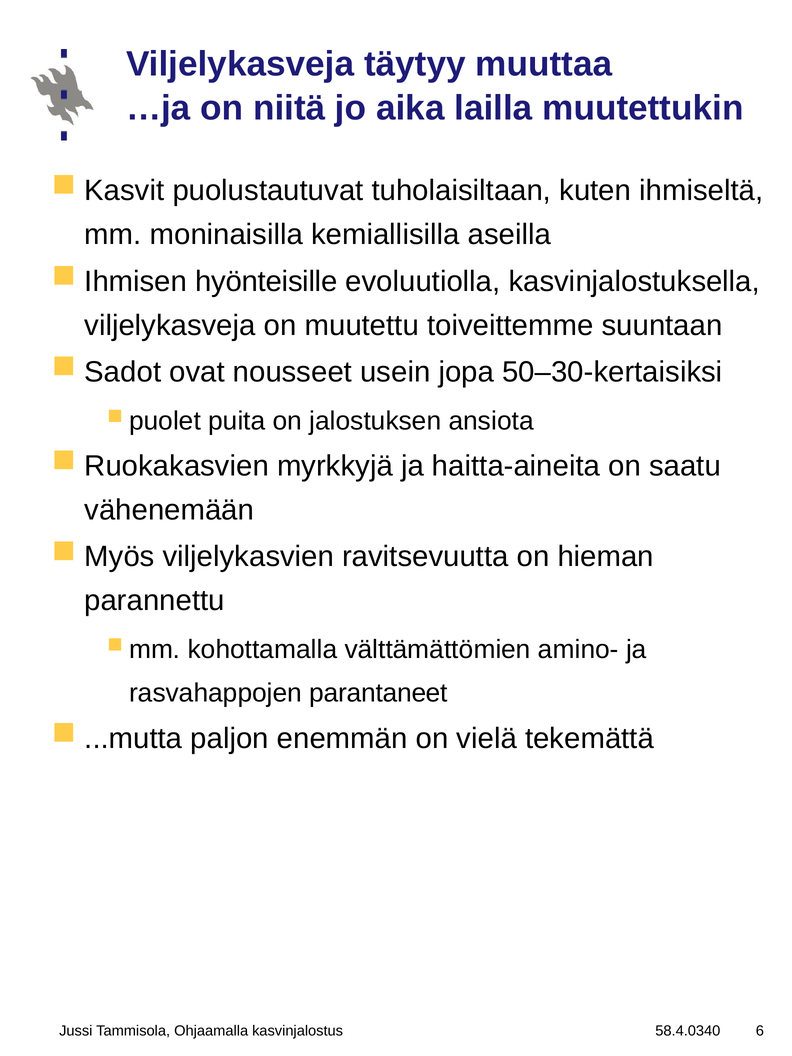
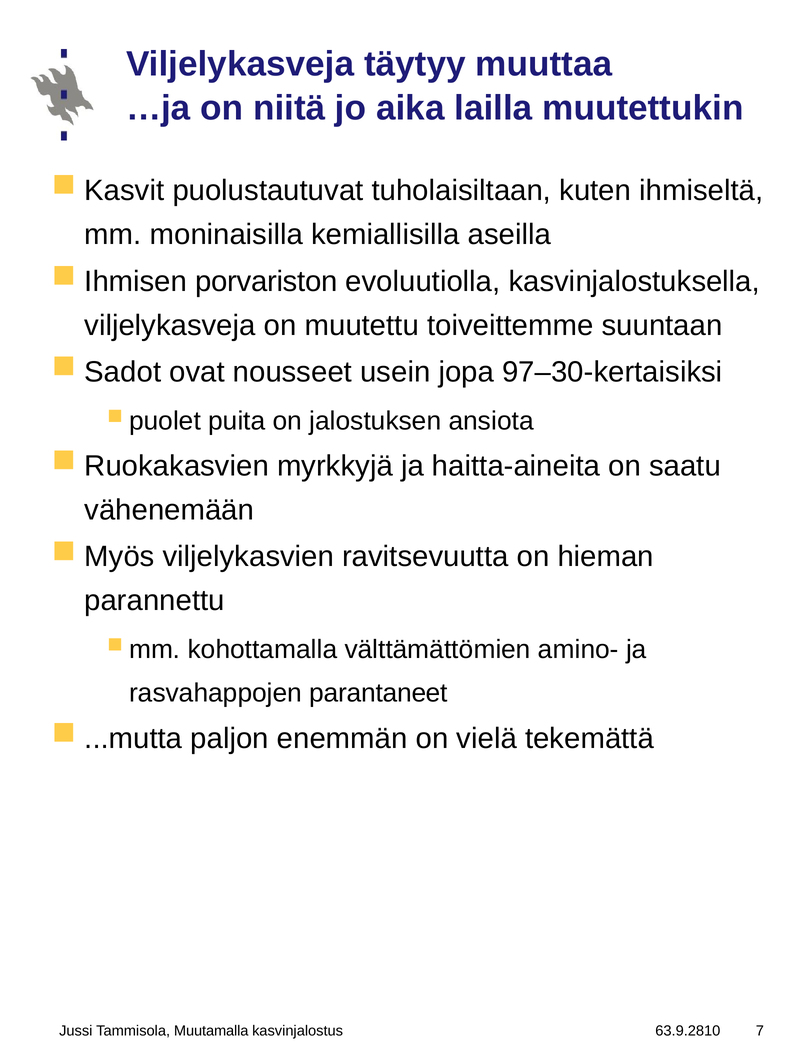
hyönteisille: hyönteisille -> porvariston (266, 281)
50–30-kertaisiksi: 50–30-kertaisiksi -> 97–30-kertaisiksi (612, 372)
Ohjaamalla: Ohjaamalla -> Muutamalla (211, 1031)
58.4.0340: 58.4.0340 -> 63.9.2810 (688, 1031)
6: 6 -> 7 (760, 1031)
